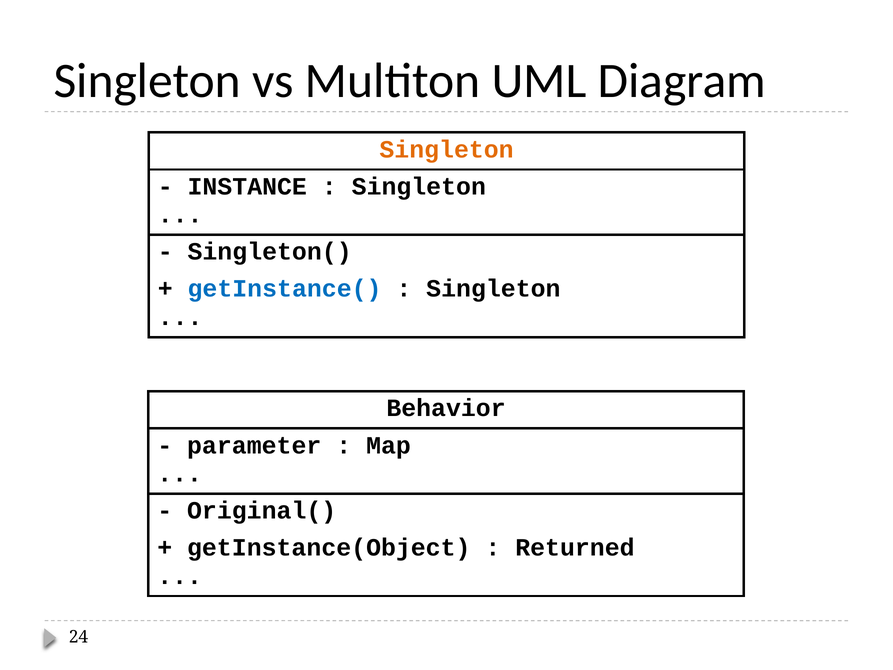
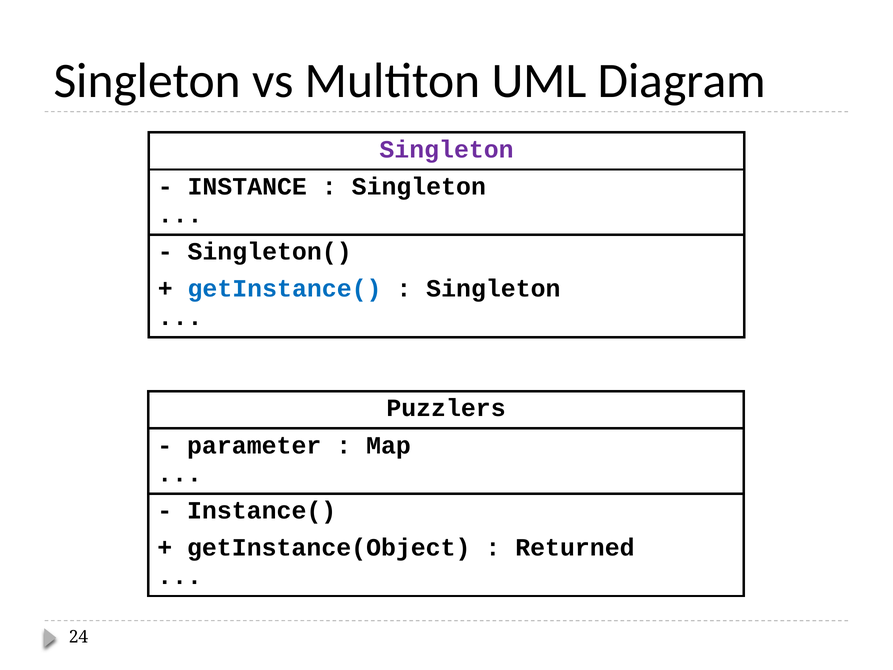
Singleton colour: orange -> purple (447, 149)
Behavior: Behavior -> Puzzlers (446, 408)
Original(: Original( -> Instance( (262, 510)
